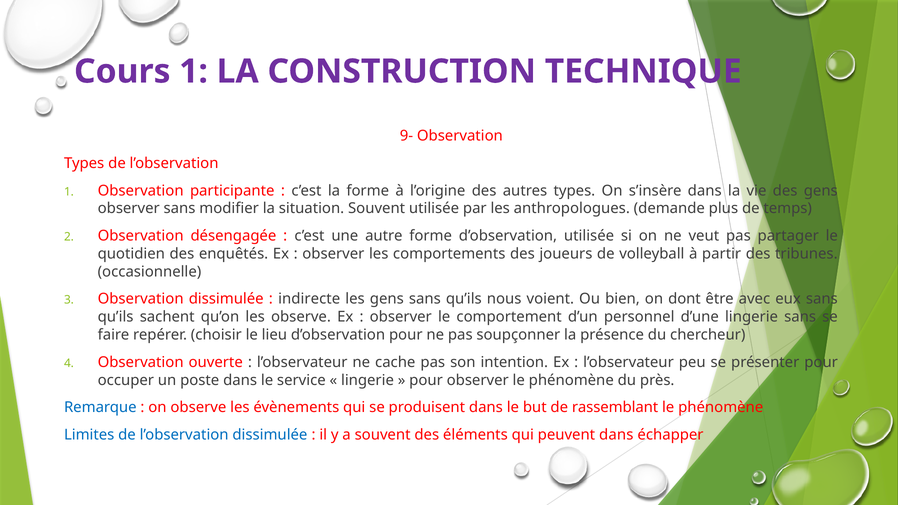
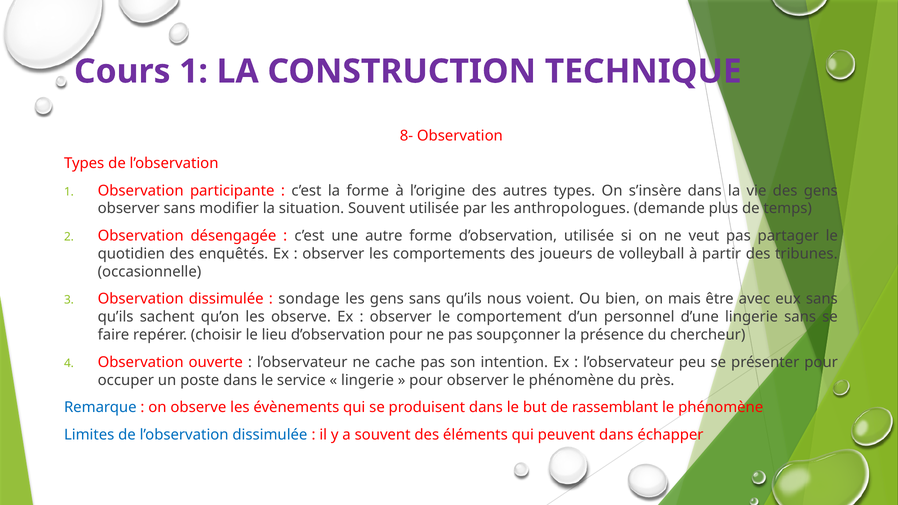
9-: 9- -> 8- (406, 136)
indirecte: indirecte -> sondage (309, 299)
dont: dont -> mais (684, 299)
